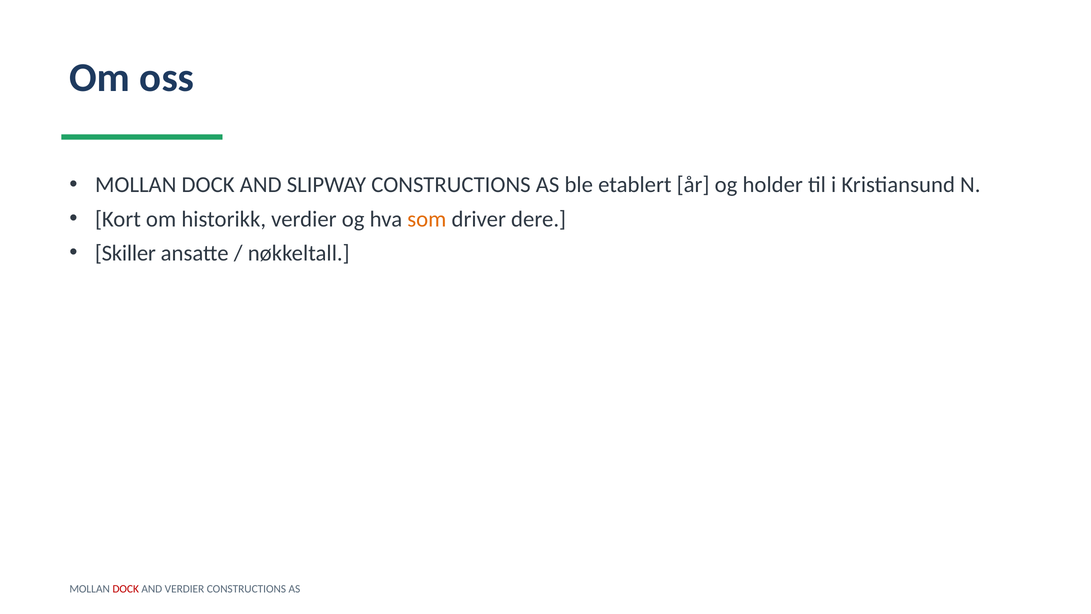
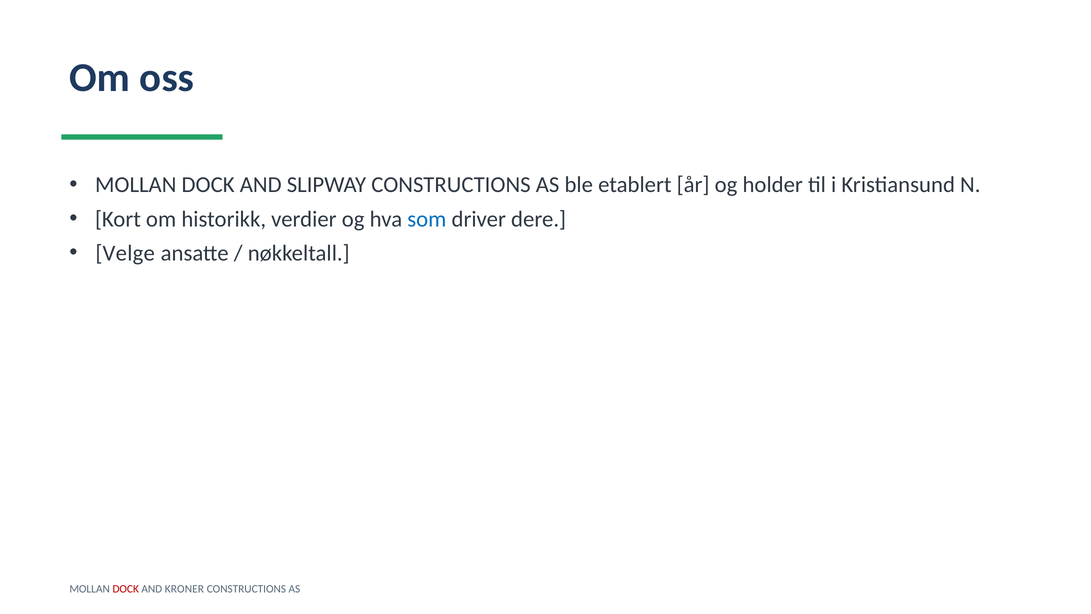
som colour: orange -> blue (427, 219)
Skiller: Skiller -> Velge (125, 253)
AND VERDIER: VERDIER -> KRONER (184, 589)
